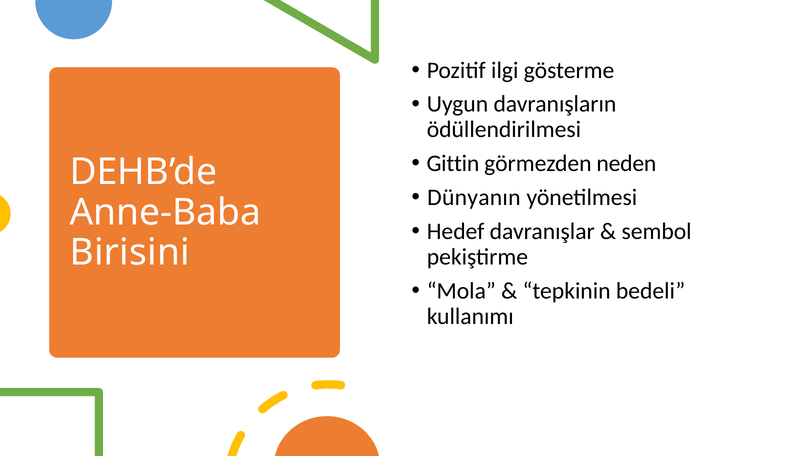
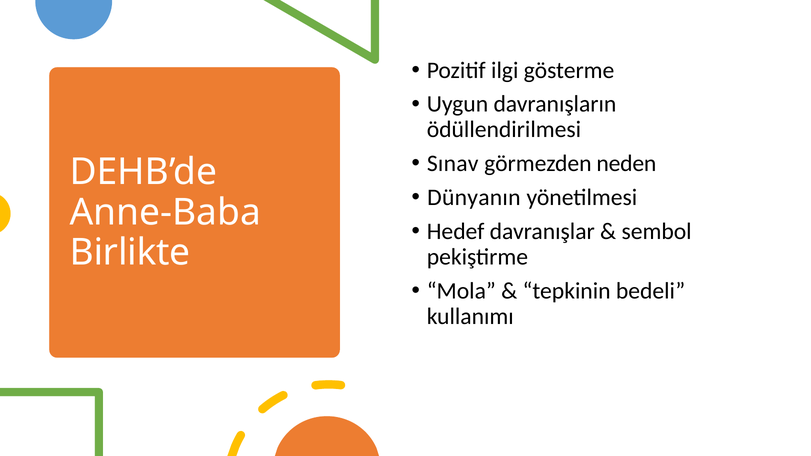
Gittin: Gittin -> Sınav (453, 164)
Birisini: Birisini -> Birlikte (130, 253)
